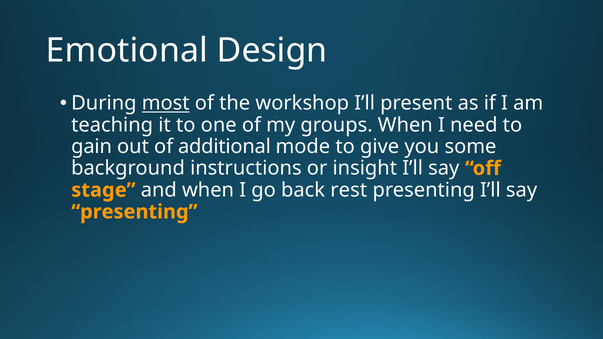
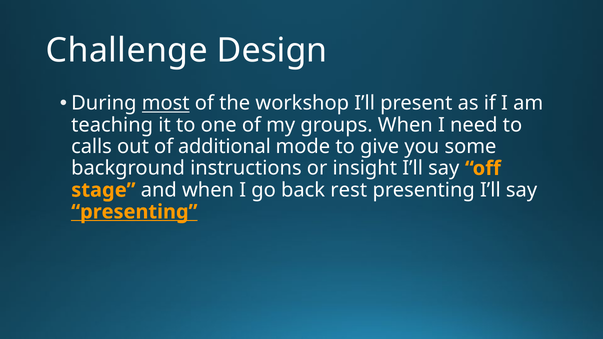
Emotional: Emotional -> Challenge (127, 51)
gain: gain -> calls (92, 147)
presenting underline: none -> present (134, 212)
